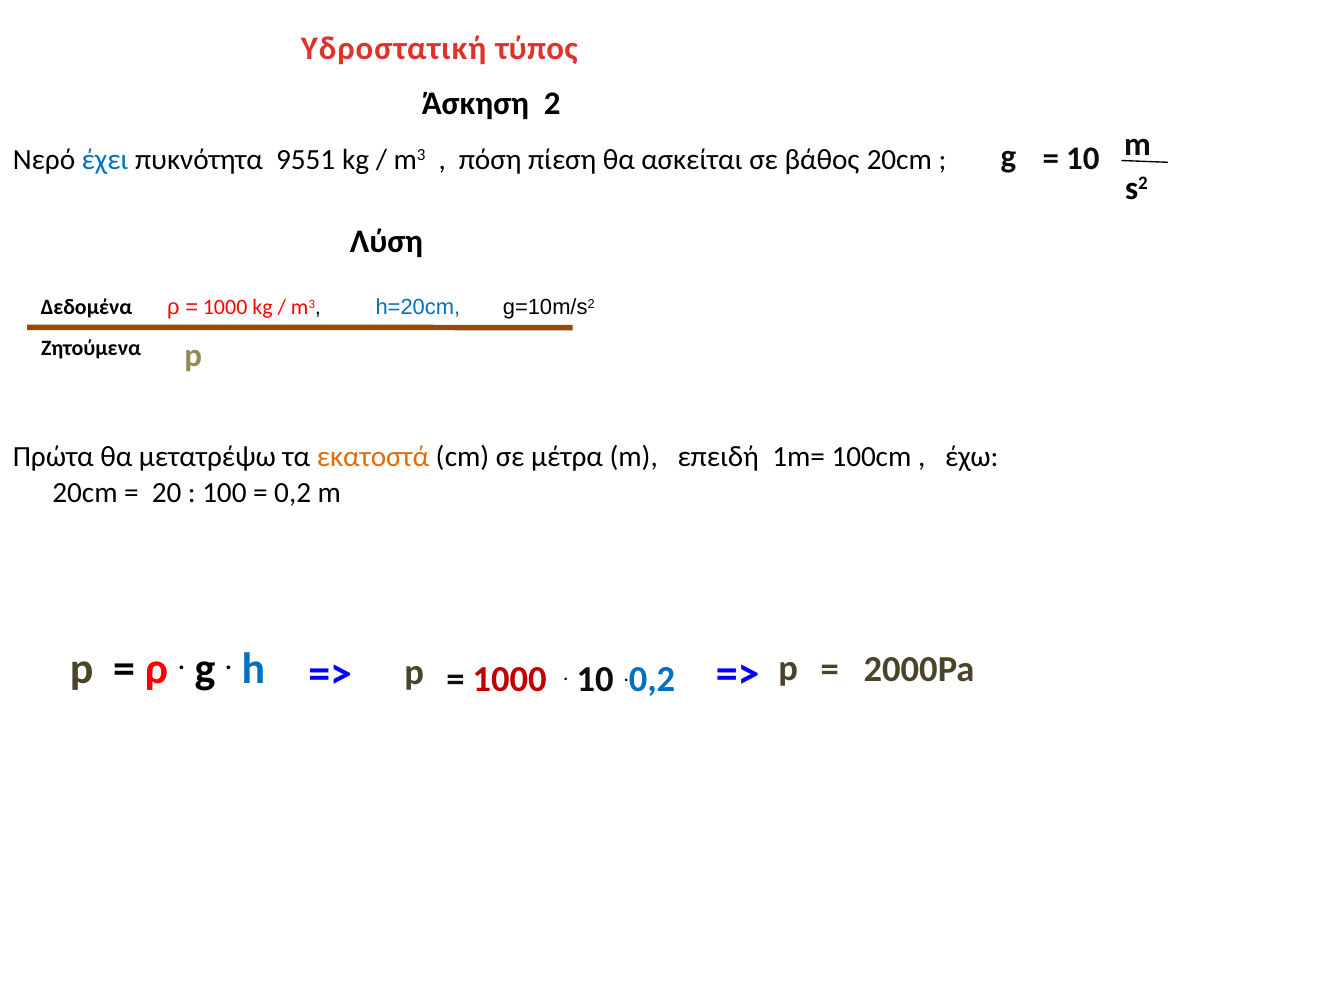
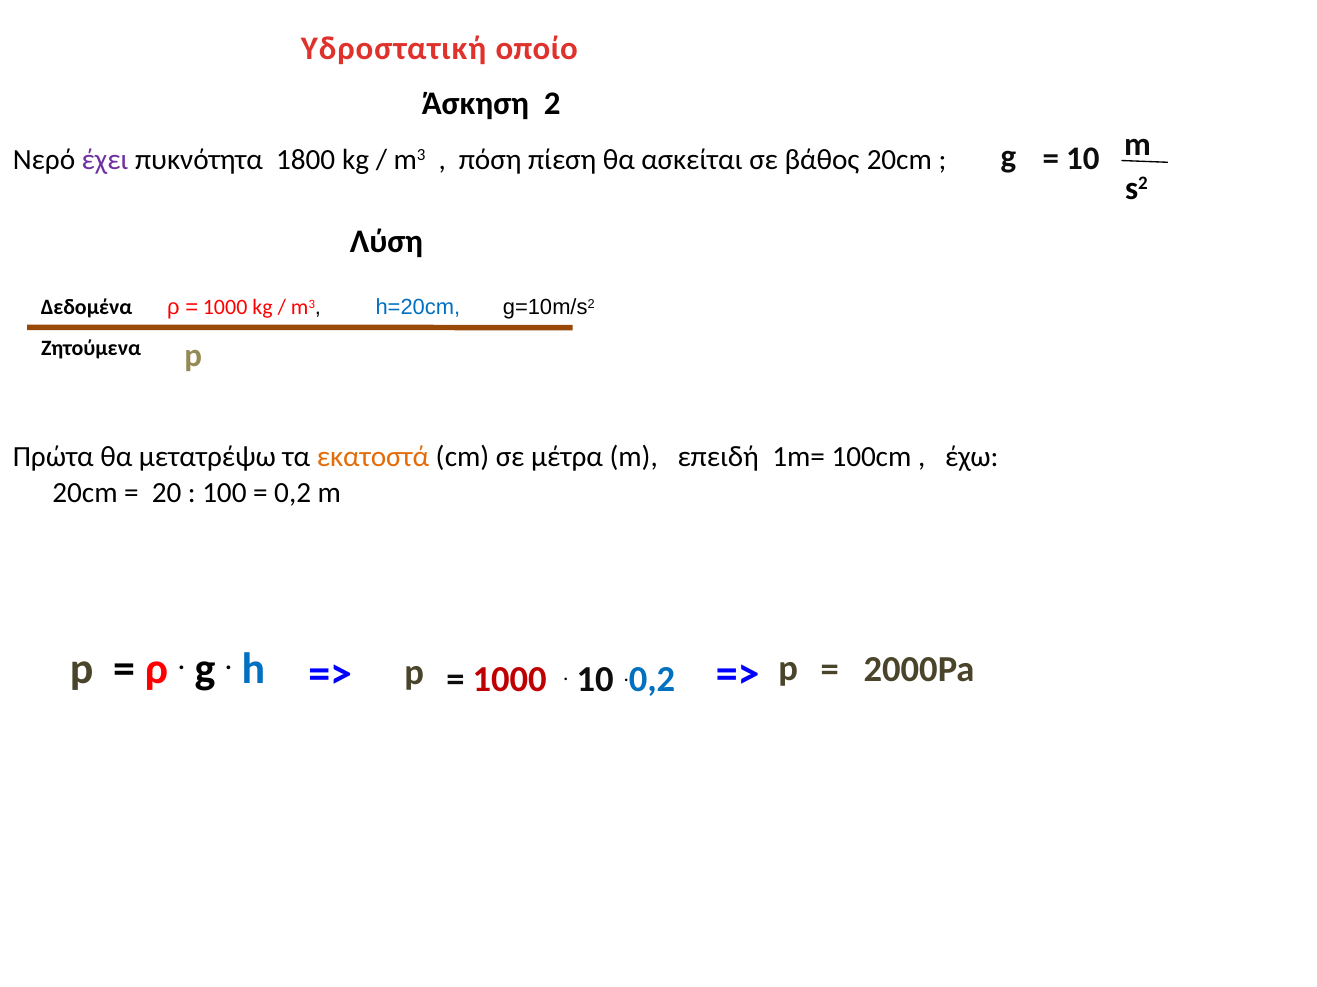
τύπος: τύπος -> οποίο (537, 49)
έχει colour: blue -> purple (105, 160)
9551: 9551 -> 1800 (306, 160)
